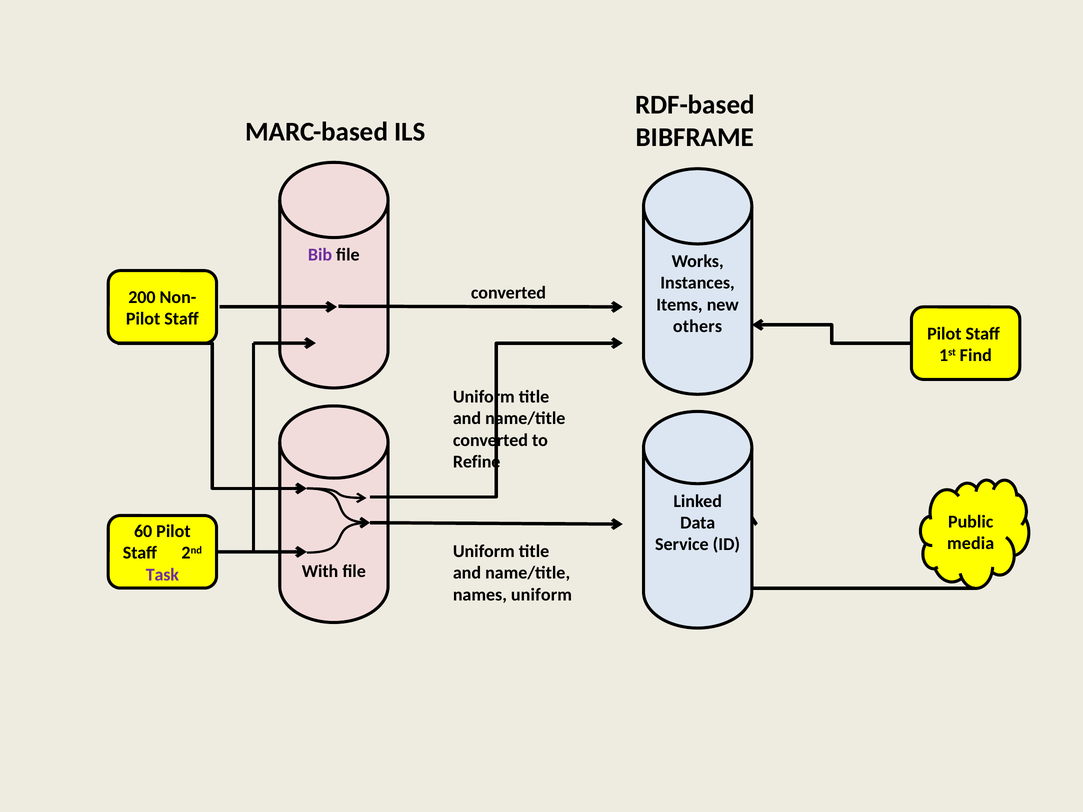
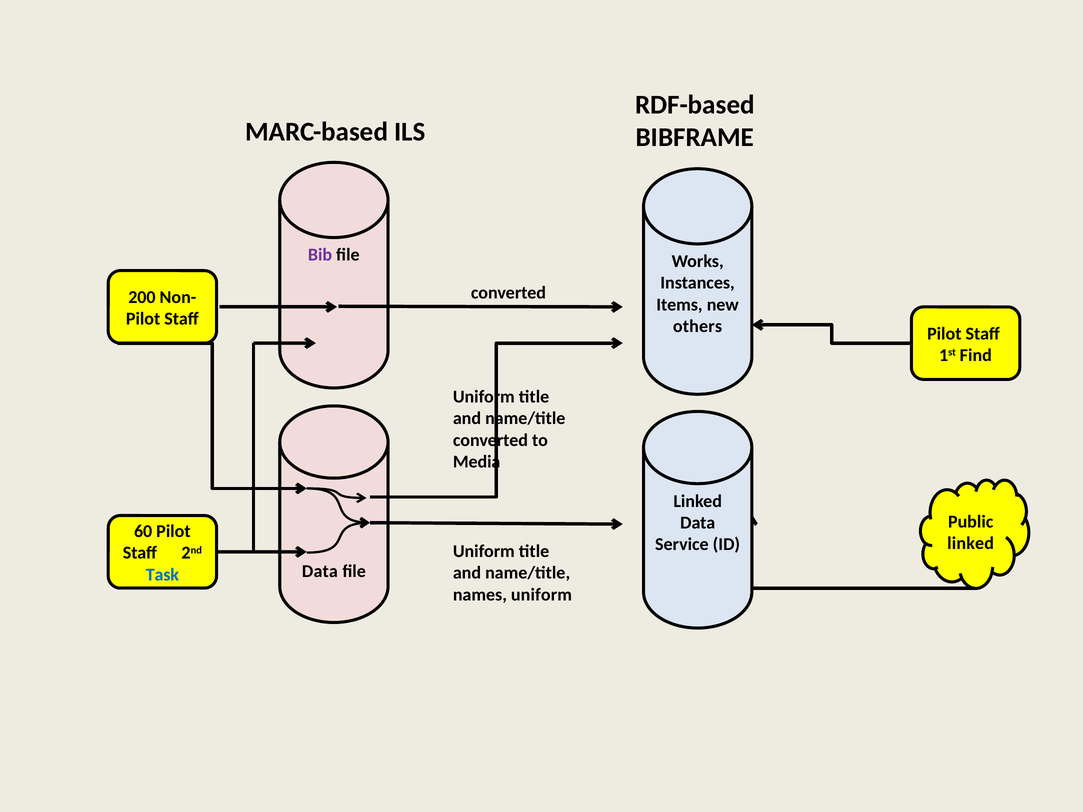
Refine: Refine -> Media (477, 462)
media: media -> linked (971, 544)
With: With -> Data (320, 572)
Task colour: purple -> blue (162, 575)
